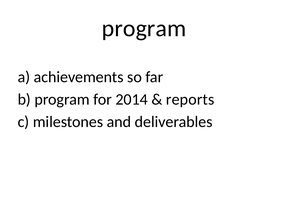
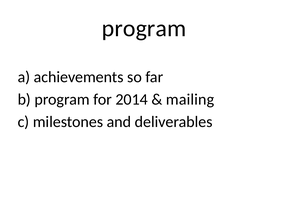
reports: reports -> mailing (190, 99)
